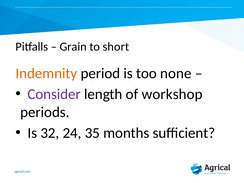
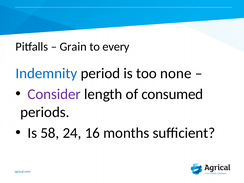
short: short -> every (116, 47)
Indemnity colour: orange -> blue (46, 73)
workshop: workshop -> consumed (172, 94)
32: 32 -> 58 (50, 133)
35: 35 -> 16 (92, 133)
